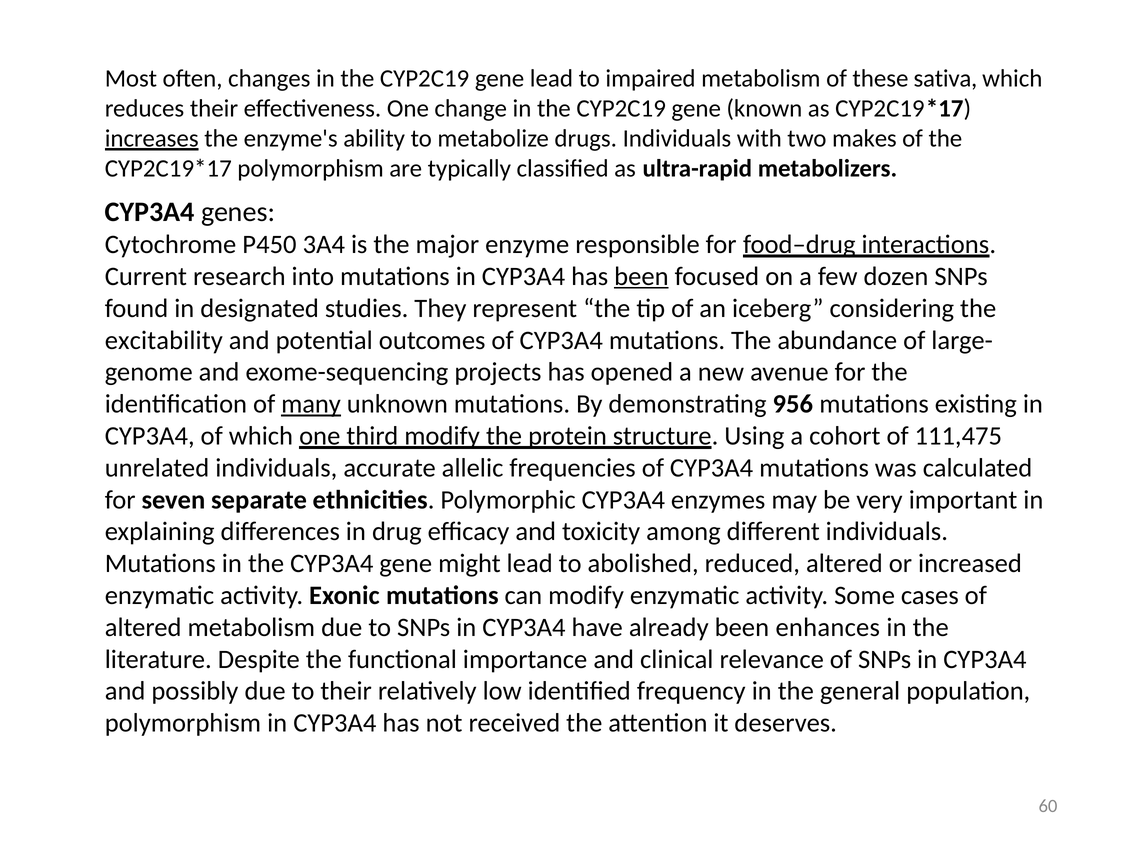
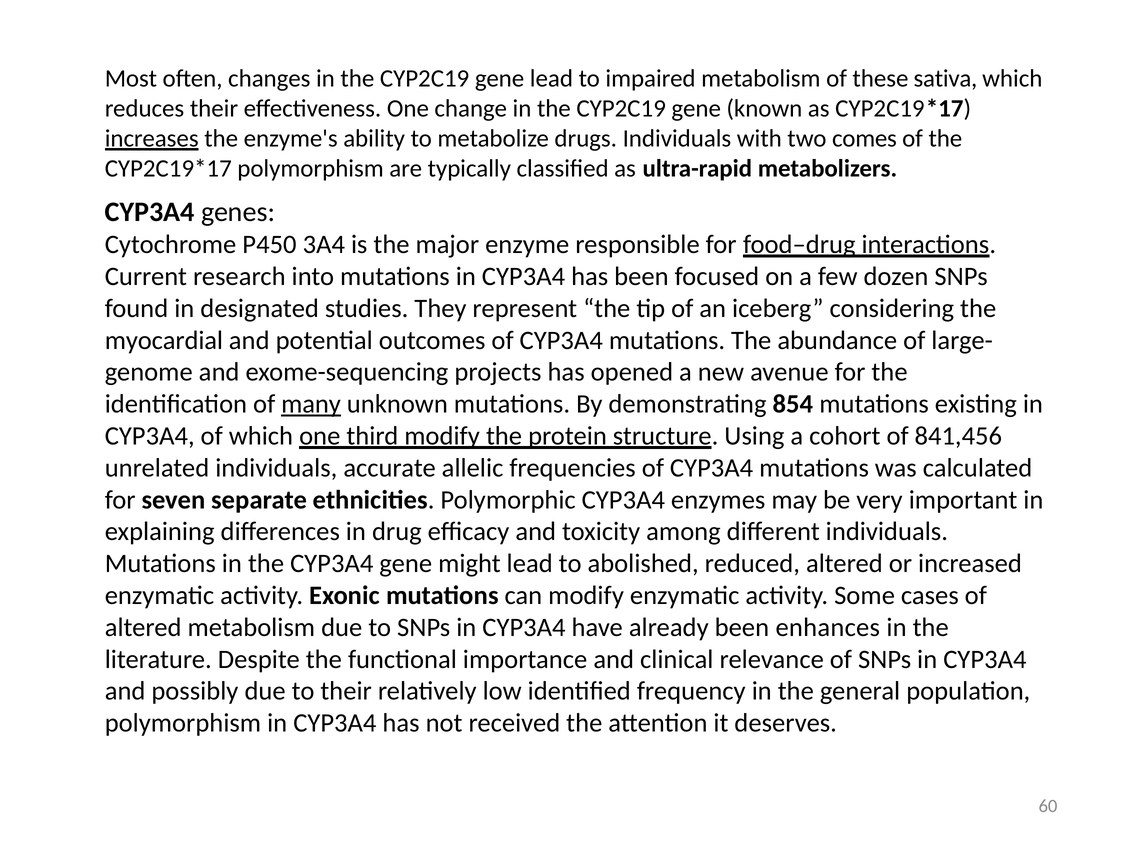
makes: makes -> comes (864, 138)
been underline: present -> none (641, 276)
excitability: excitability -> myocardial (164, 340)
956: 956 -> 854 (793, 404)
111,475: 111,475 -> 841,456 (958, 436)
